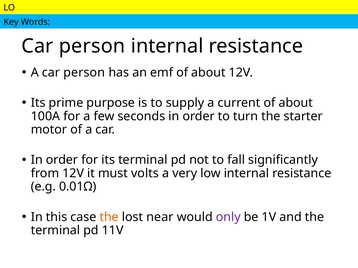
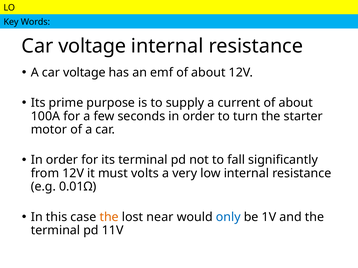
person: person -> voltage (92, 46)
A car person: person -> voltage (84, 73)
only colour: purple -> blue (228, 217)
